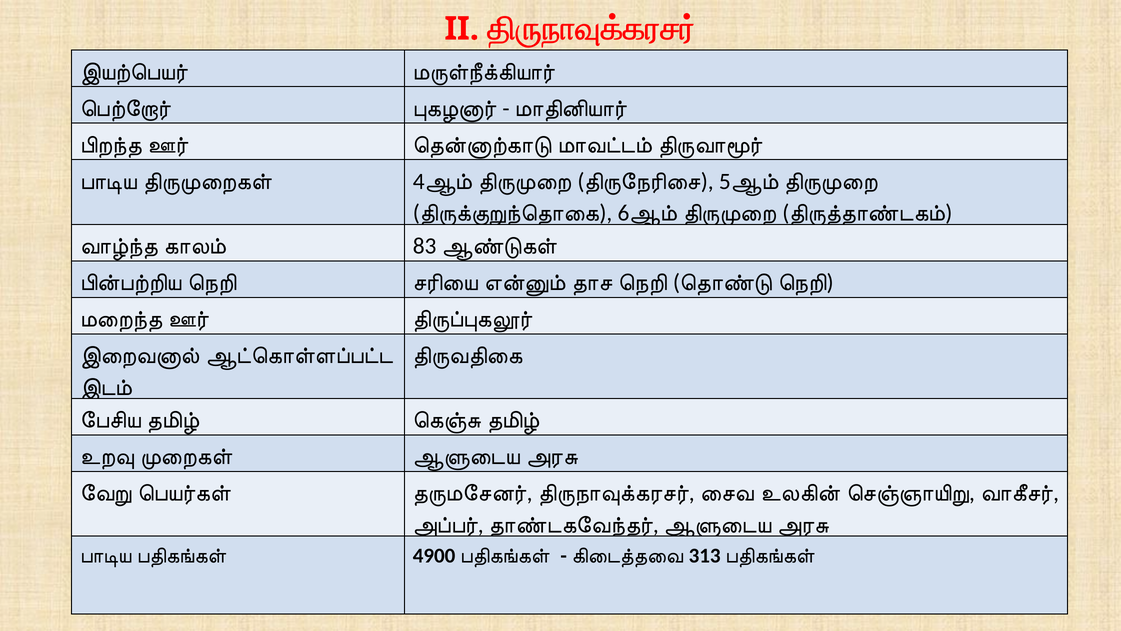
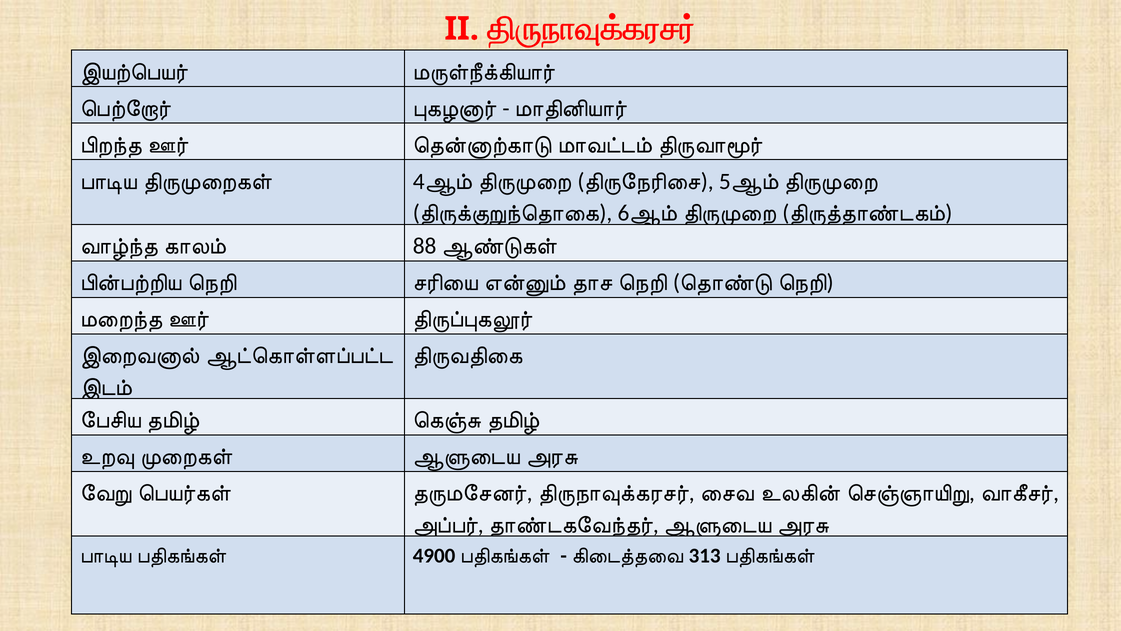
83: 83 -> 88 (425, 246)
